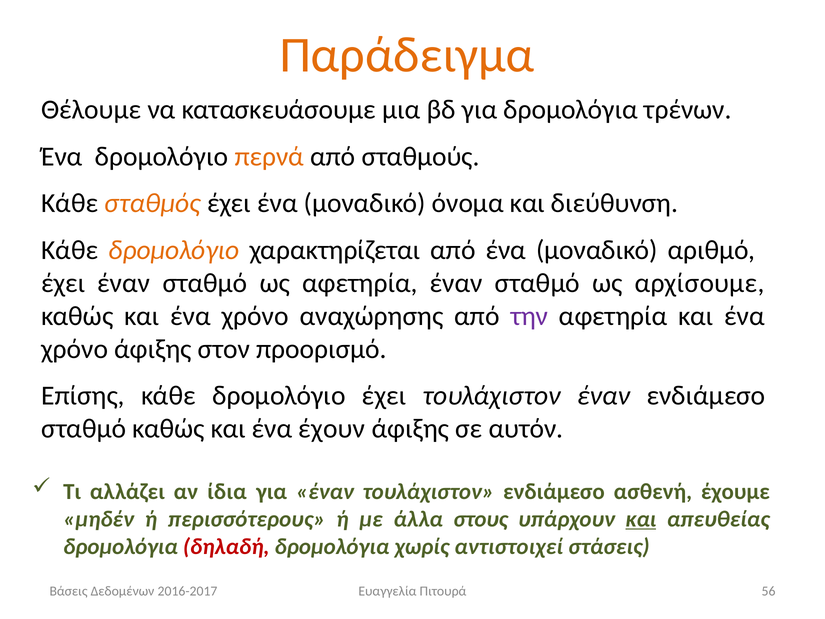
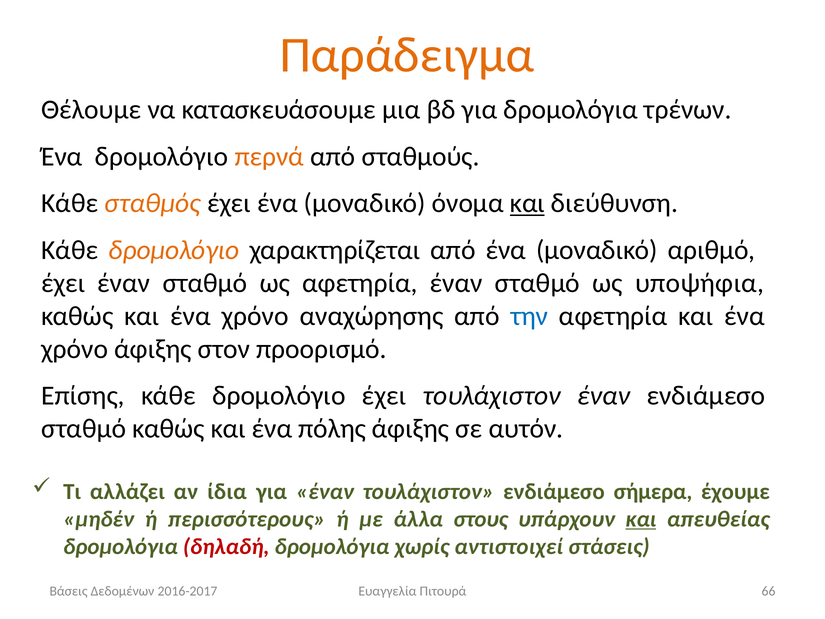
και underline: none -> present (527, 203)
αρχίσουμε: αρχίσουμε -> υποψήφια (700, 283)
την colour: purple -> blue (529, 316)
έχουν: έχουν -> πόλης (332, 429)
ασθενή: ασθενή -> σήμερα (653, 491)
56: 56 -> 66 (769, 591)
